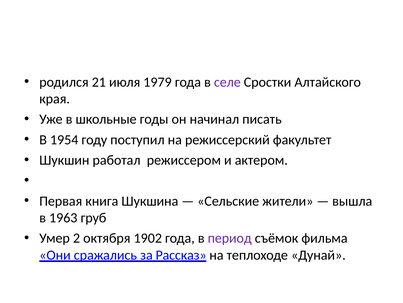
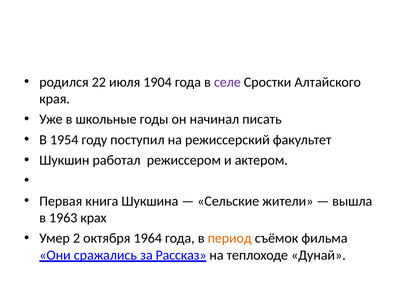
21: 21 -> 22 (99, 82)
1979: 1979 -> 1904 (158, 82)
груб: груб -> крах (93, 217)
1902: 1902 -> 1964 (148, 238)
период colour: purple -> orange (230, 238)
